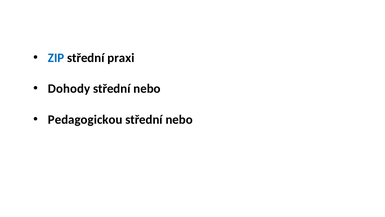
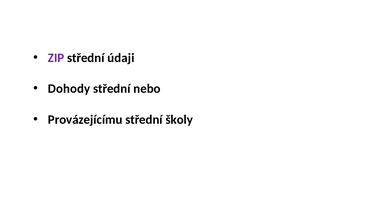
ZIP colour: blue -> purple (56, 58)
praxi: praxi -> údaji (121, 58)
Pedagogickou: Pedagogickou -> Provázejícímu (85, 119)
nebo: nebo -> školy (179, 119)
